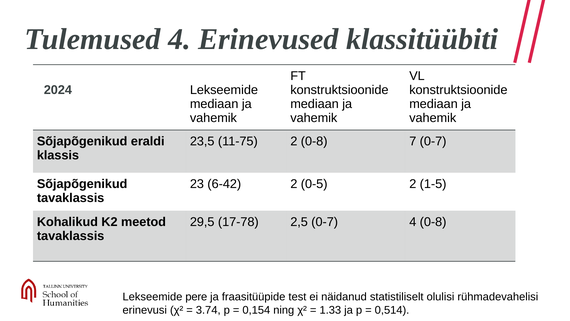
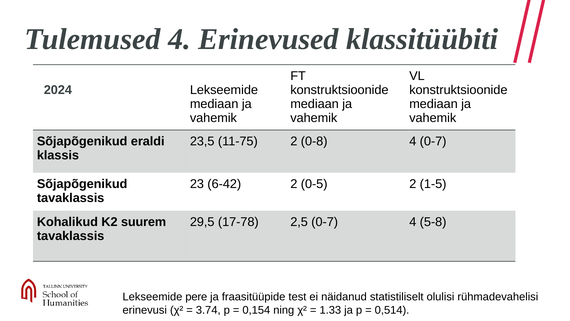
0-8 7: 7 -> 4 (413, 141)
meetod: meetod -> suurem (144, 222)
4 0-8: 0-8 -> 5-8 (433, 222)
